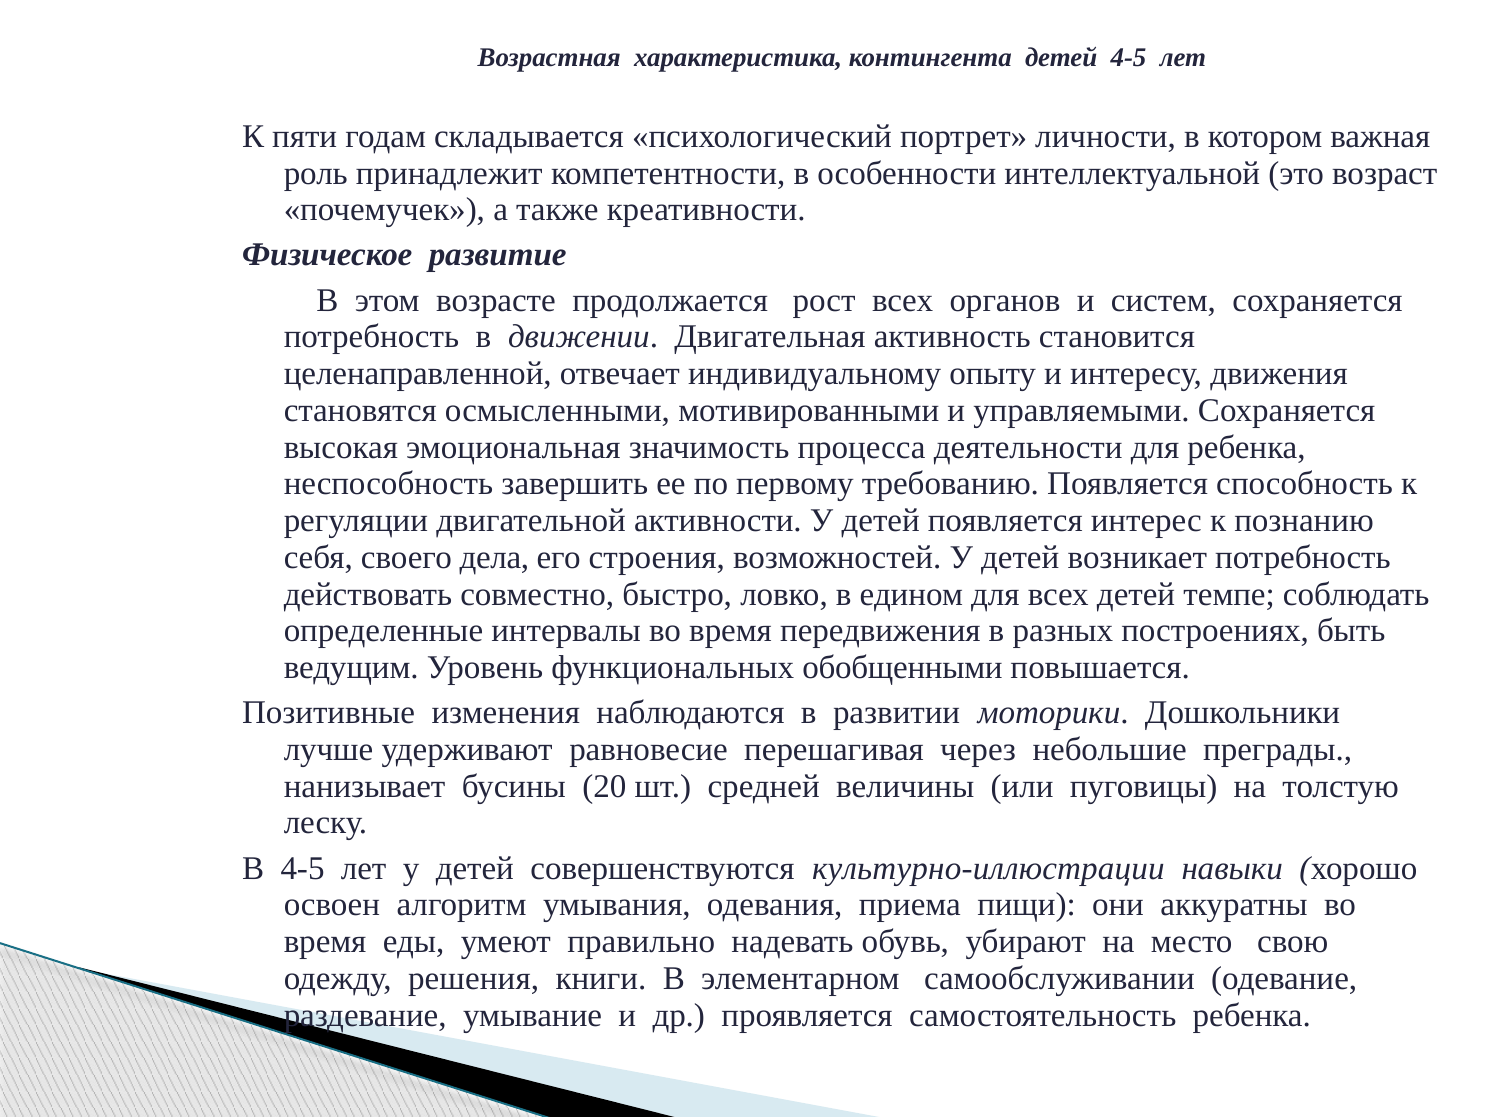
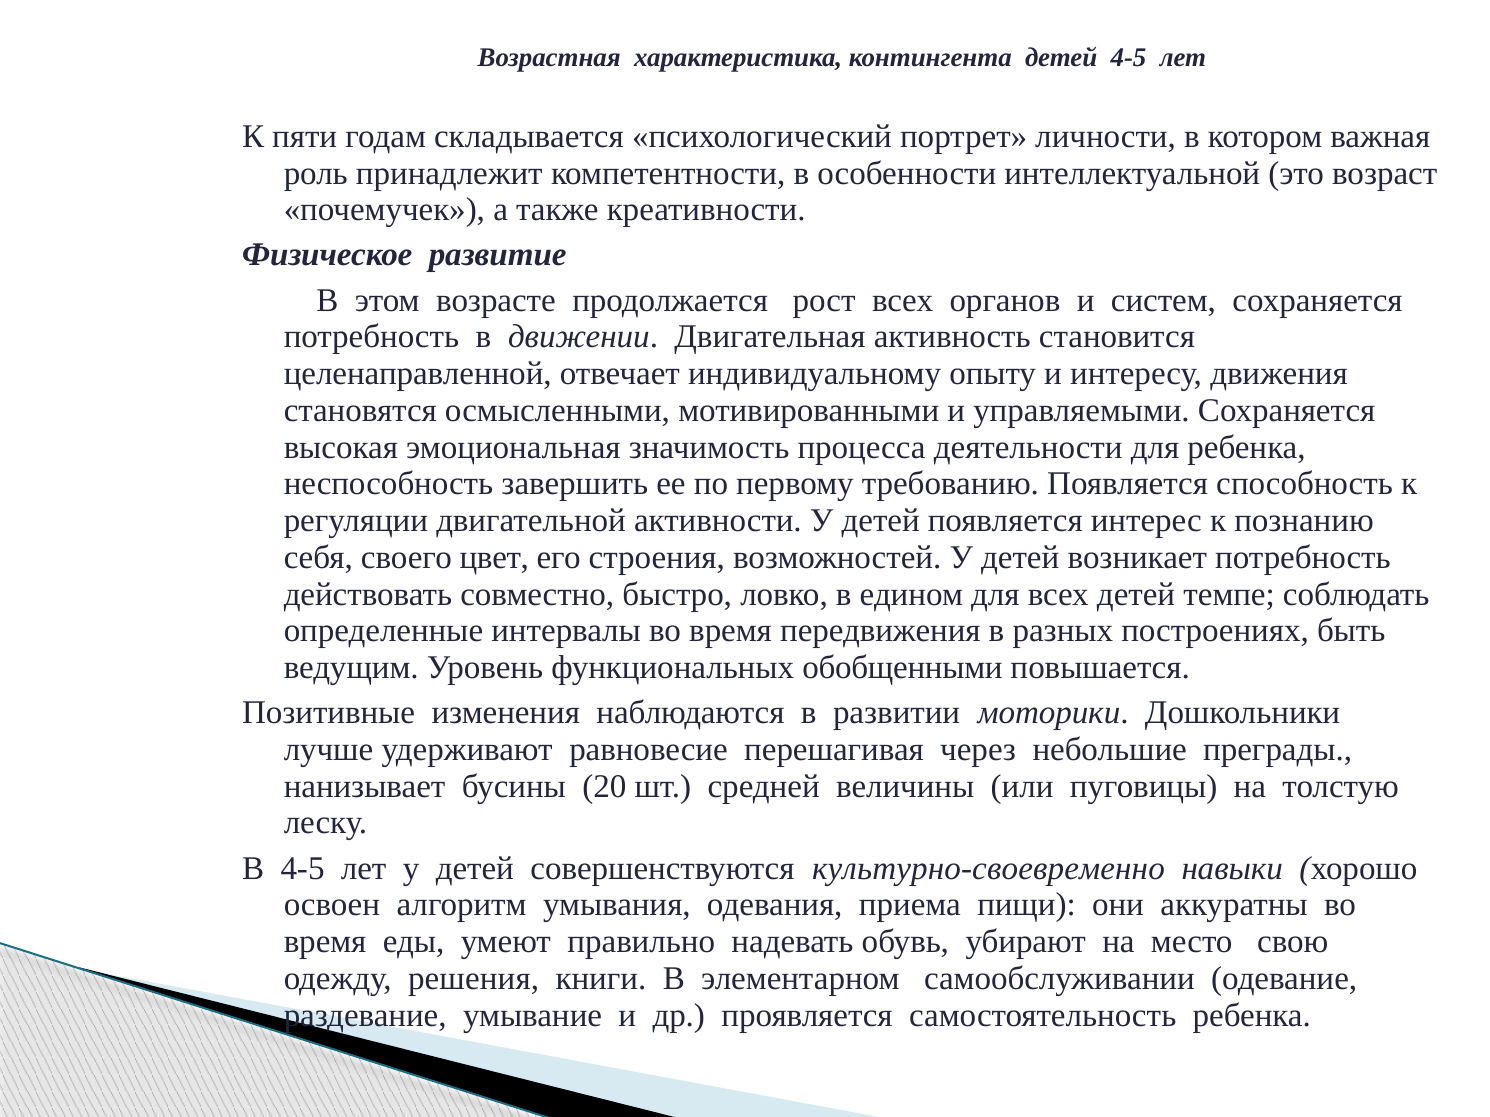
дела: дела -> цвет (494, 558)
культурно-иллюстрации: культурно-иллюстрации -> культурно-своевременно (988, 868)
